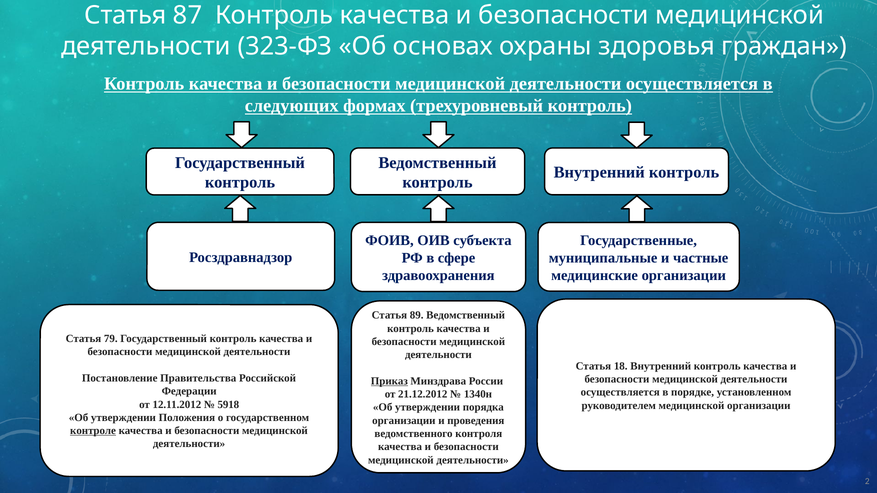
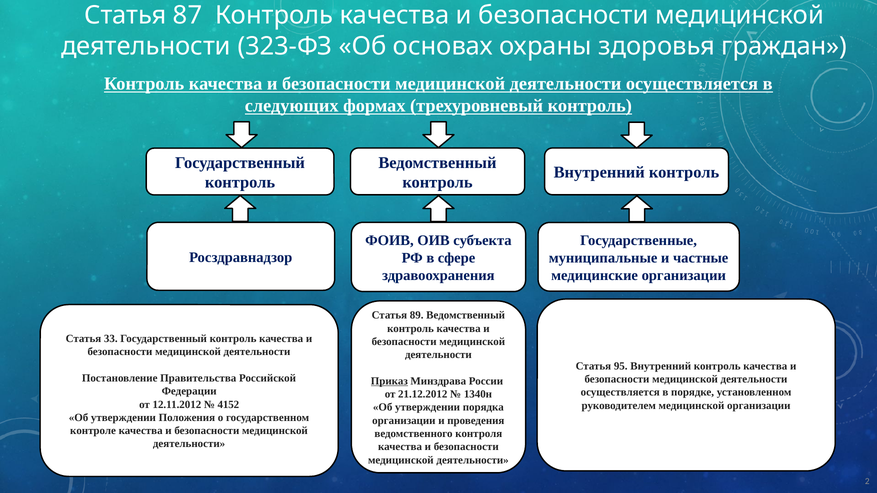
79: 79 -> 33 (111, 339)
18: 18 -> 95 (621, 366)
5918: 5918 -> 4152 (228, 405)
контроле underline: present -> none (93, 431)
